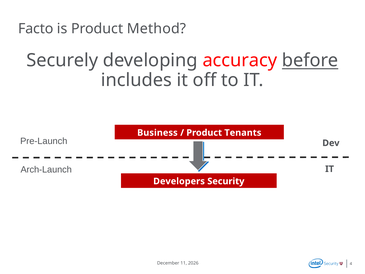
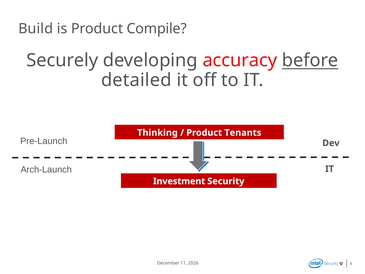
Facto: Facto -> Build (36, 29)
Method: Method -> Compile (157, 29)
includes: includes -> detailed (136, 80)
Business: Business -> Thinking (157, 133)
Developers: Developers -> Investment (179, 181)
